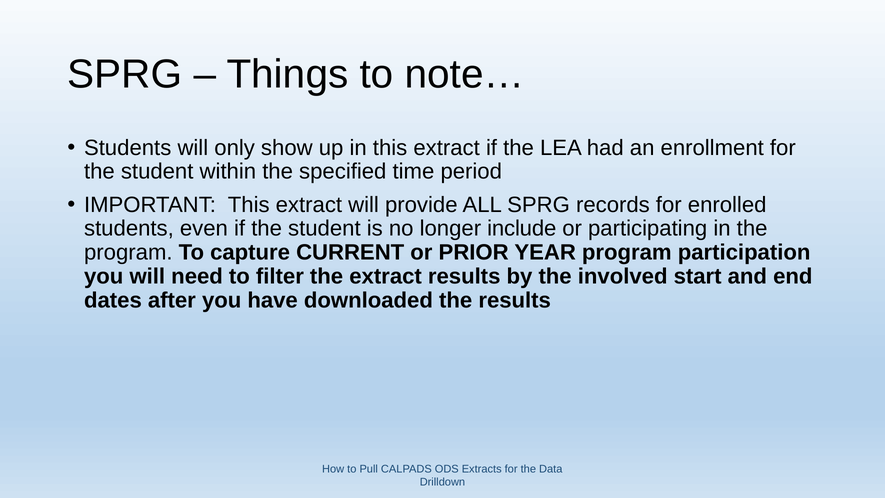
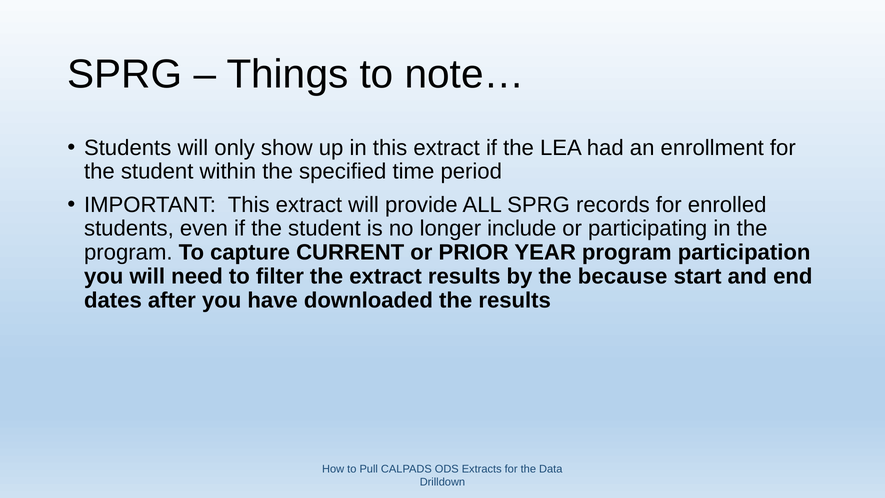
involved: involved -> because (623, 276)
